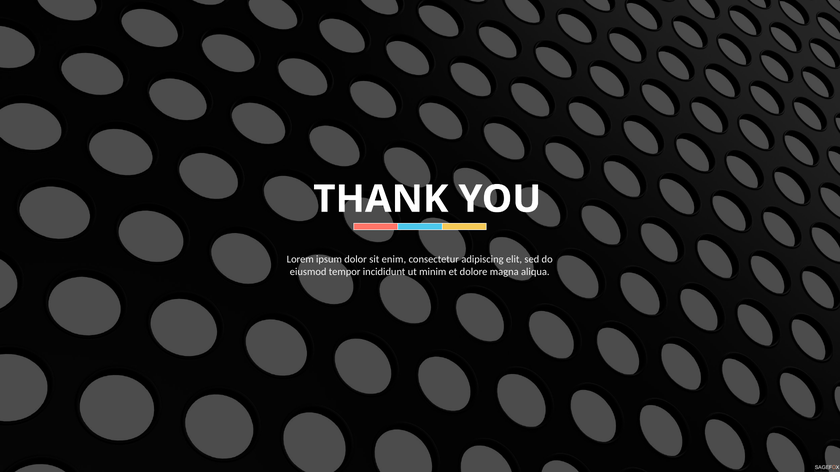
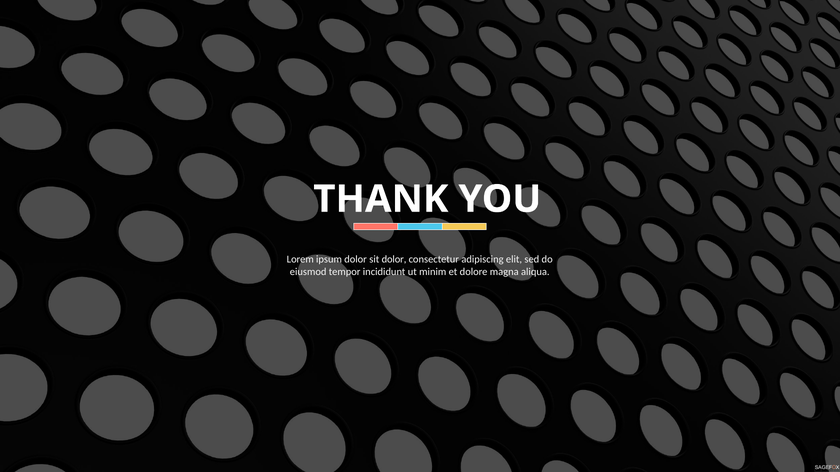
sit enim: enim -> dolor (394, 259)
